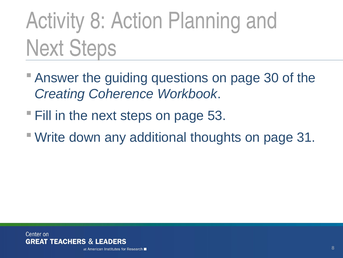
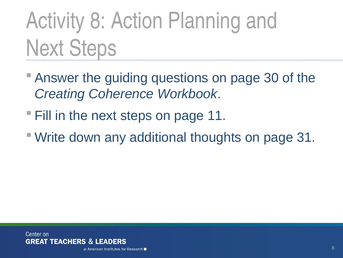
53: 53 -> 11 (217, 115)
